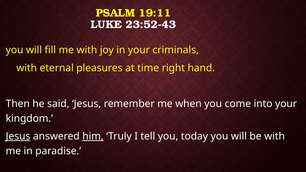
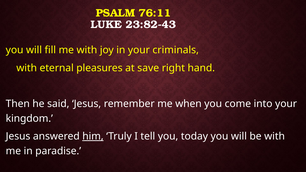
19:11: 19:11 -> 76:11 (155, 13)
23:52-43: 23:52-43 -> 23:82-43 (151, 25)
time: time -> save (148, 68)
Jesus underline: present -> none (18, 136)
